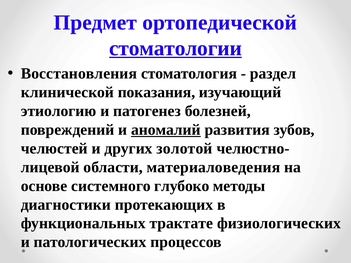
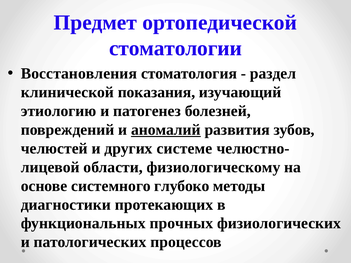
стоматологии underline: present -> none (176, 48)
золотой: золотой -> системе (184, 149)
материаловедения: материаловедения -> физиологическому (213, 167)
трактате: трактате -> прочных (181, 224)
